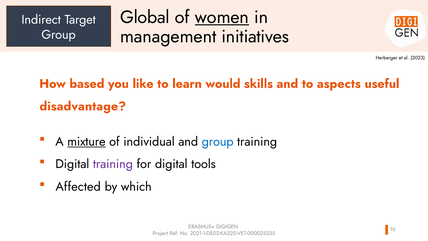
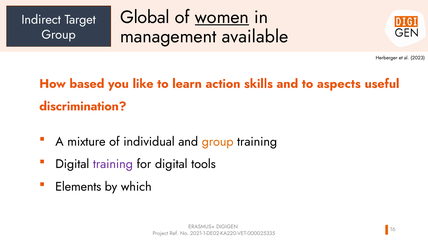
initiatives: initiatives -> available (255, 37)
would: would -> action (223, 84)
disadvantage: disadvantage -> discrimination (83, 106)
mixture underline: present -> none (86, 141)
group colour: blue -> orange (218, 141)
Affected: Affected -> Elements (78, 186)
